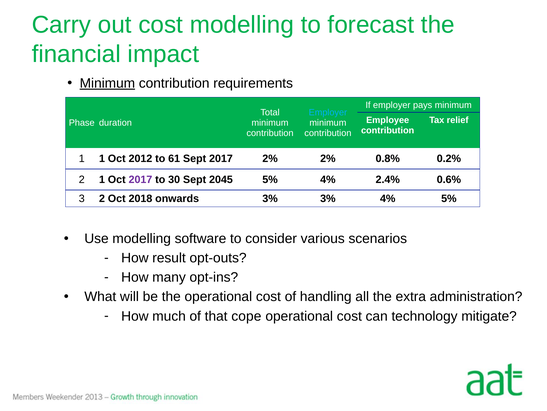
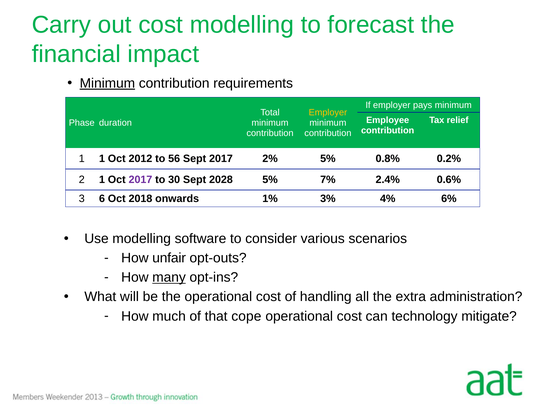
Employer colour: light blue -> yellow (328, 112)
61: 61 -> 56 (174, 158)
2% 2%: 2% -> 5% (328, 158)
2045: 2045 -> 2028 (221, 179)
5% 4%: 4% -> 7% (328, 179)
3 2: 2 -> 6 (102, 198)
onwards 3%: 3% -> 1% (270, 198)
4% 5%: 5% -> 6% (449, 198)
result: result -> unfair (169, 258)
many underline: none -> present (169, 277)
